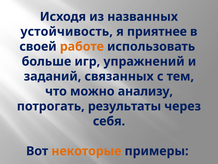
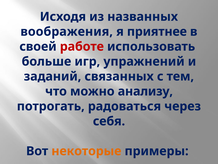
устойчивость: устойчивость -> воображения (67, 32)
работе colour: orange -> red (82, 46)
результаты: результаты -> радоваться (124, 106)
